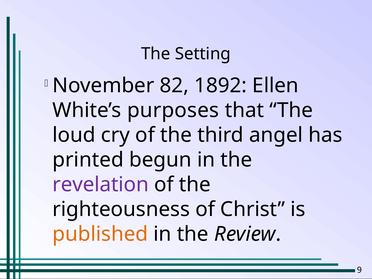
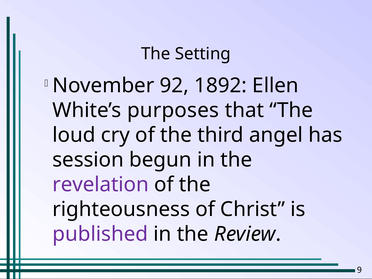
82: 82 -> 92 (174, 86)
printed: printed -> session (88, 160)
published colour: orange -> purple (100, 234)
